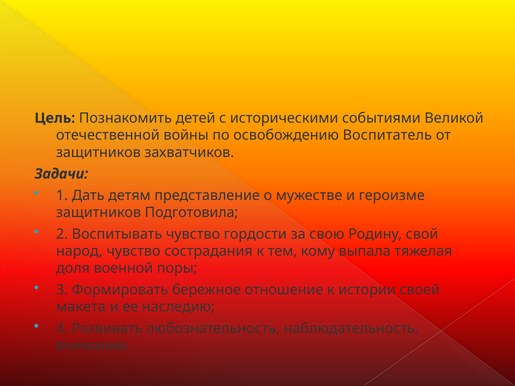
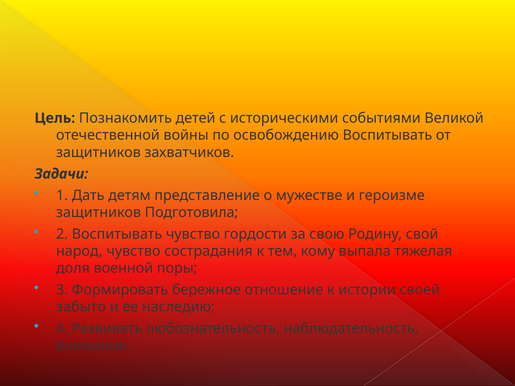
освобождению Воспитатель: Воспитатель -> Воспитывать (387, 135)
макета: макета -> забыто (81, 307)
